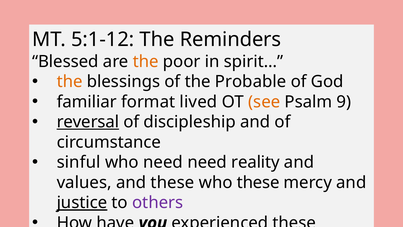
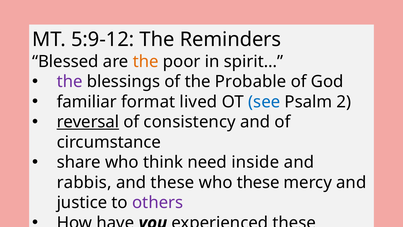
5:1-12: 5:1-12 -> 5:9-12 (103, 40)
the colour: orange -> purple (70, 82)
see colour: orange -> blue (264, 102)
9: 9 -> 2 (344, 102)
discipleship: discipleship -> consistency (190, 122)
sinful: sinful -> share (79, 162)
who need: need -> think (163, 162)
reality: reality -> inside (255, 162)
values: values -> rabbis (84, 182)
justice underline: present -> none (82, 202)
